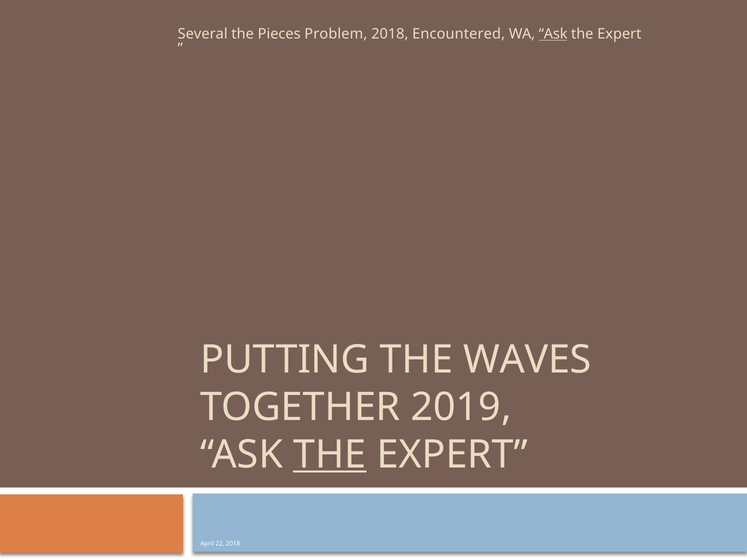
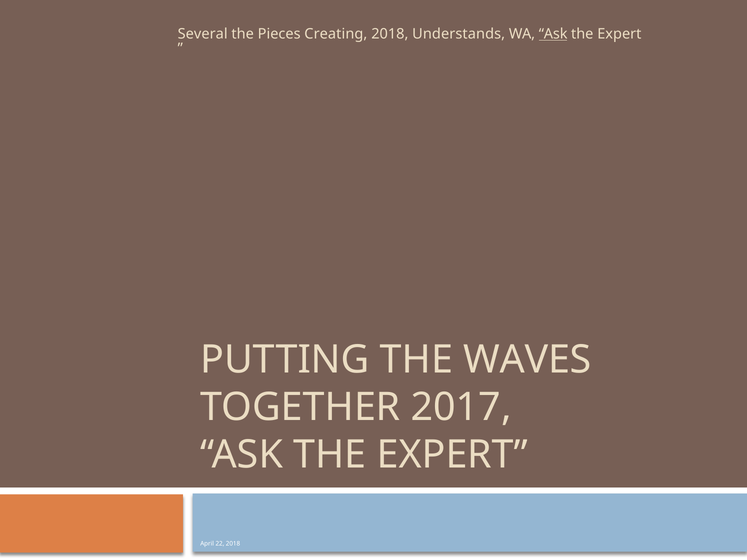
Problem: Problem -> Creating (336, 34)
Encountered: Encountered -> Understands (459, 34)
2019: 2019 -> 2017 (461, 407)
THE underline: present -> none (330, 455)
